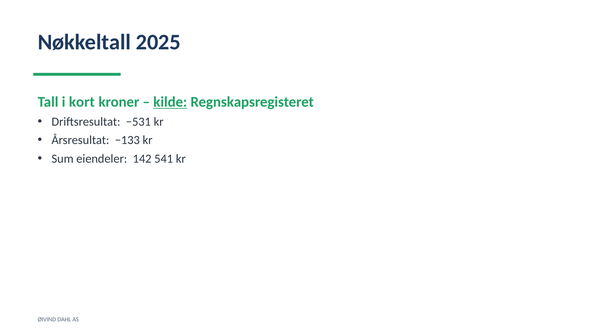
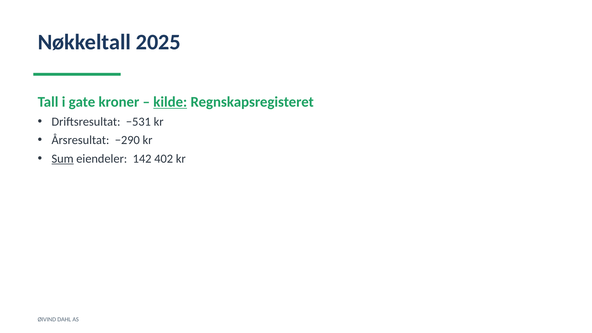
kort: kort -> gate (82, 102)
−133: −133 -> −290 (127, 140)
Sum underline: none -> present (63, 159)
541: 541 -> 402 (164, 159)
